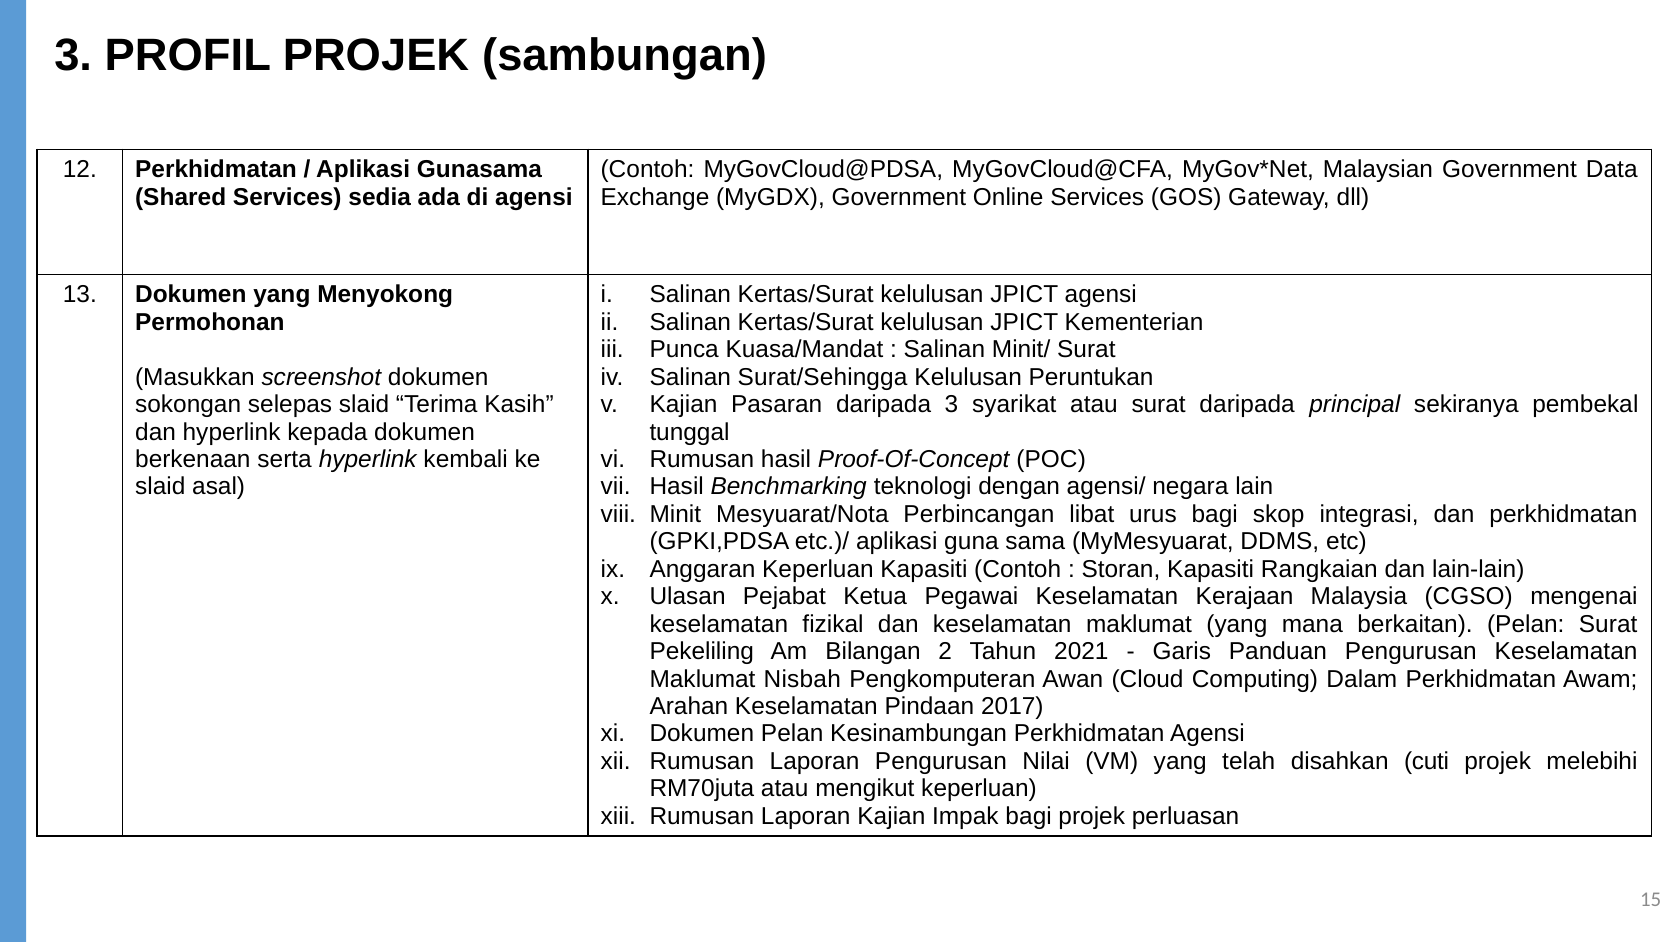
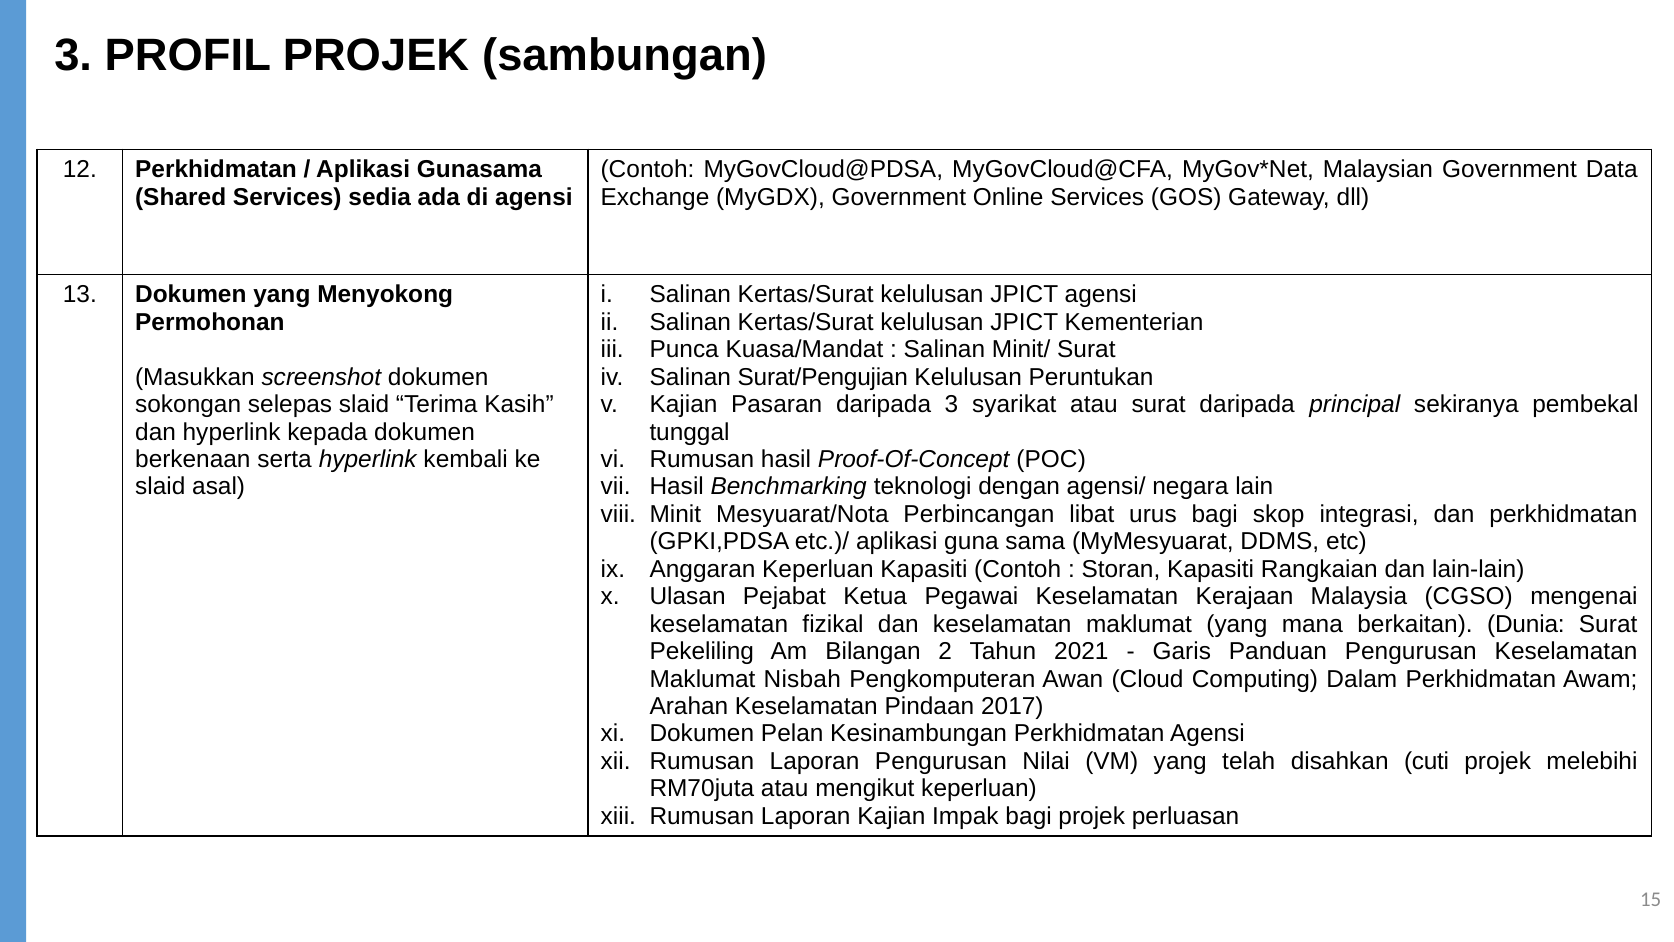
Surat/Sehingga: Surat/Sehingga -> Surat/Pengujian (823, 377)
berkaitan Pelan: Pelan -> Dunia (1526, 624)
